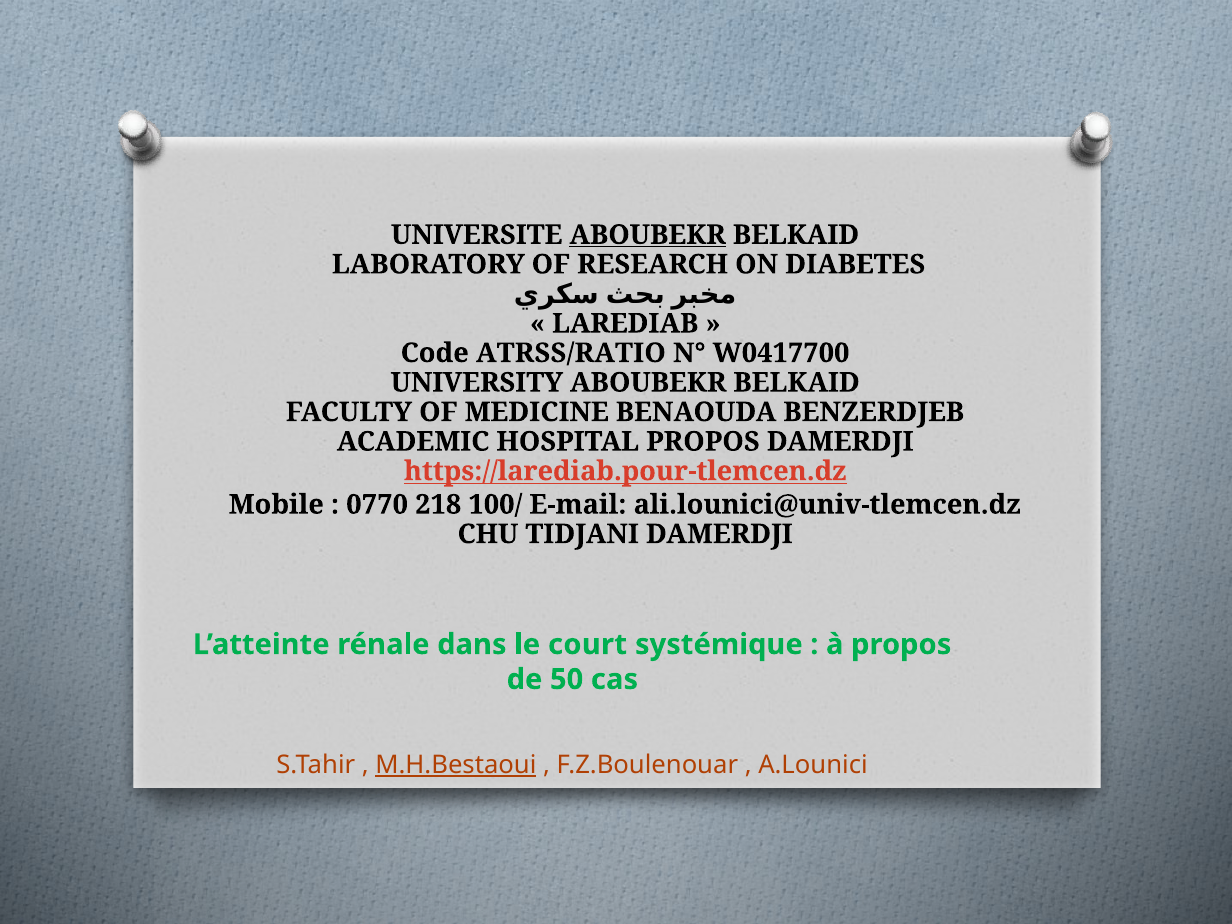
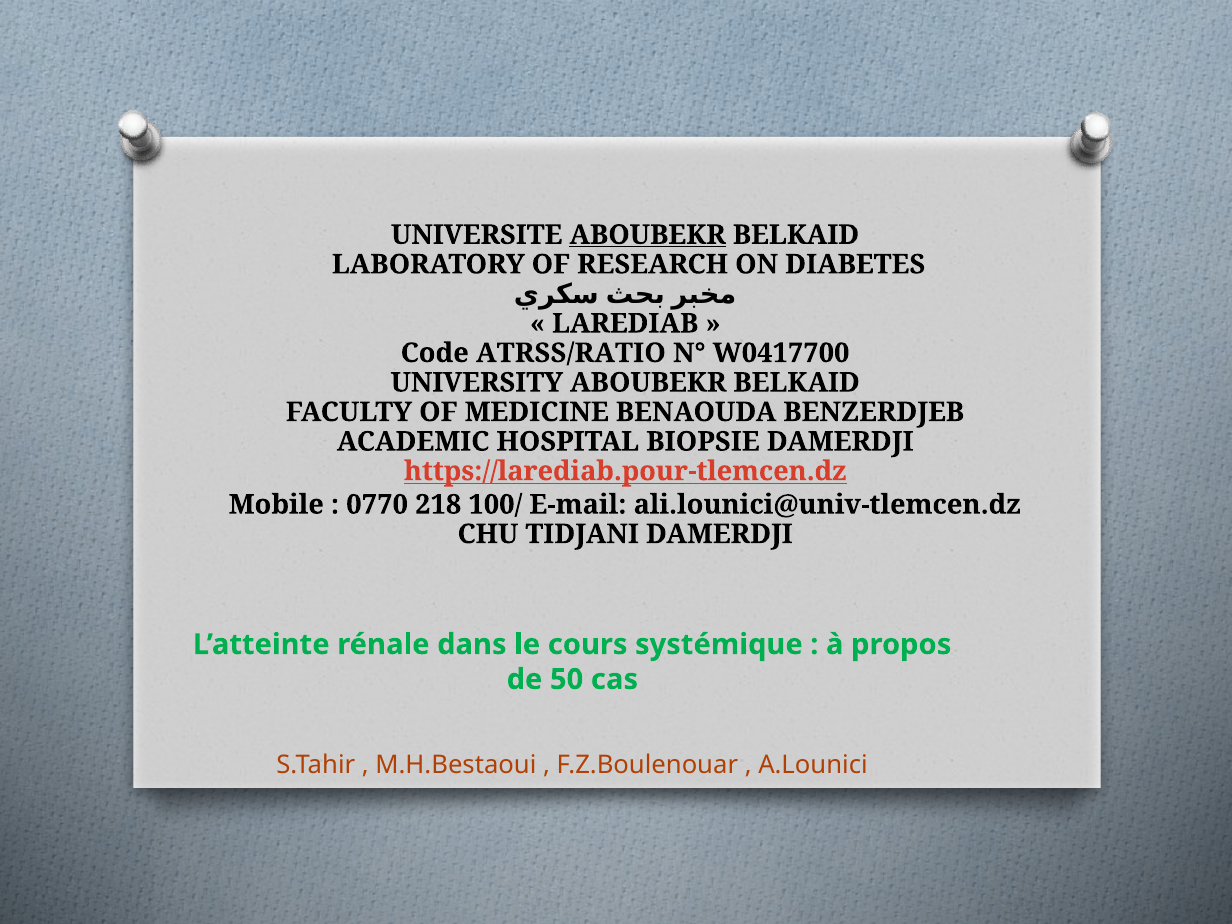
HOSPITAL PROPOS: PROPOS -> BIOPSIE (703, 442)
court: court -> cours (588, 644)
M.H.Bestaoui underline: present -> none (456, 765)
